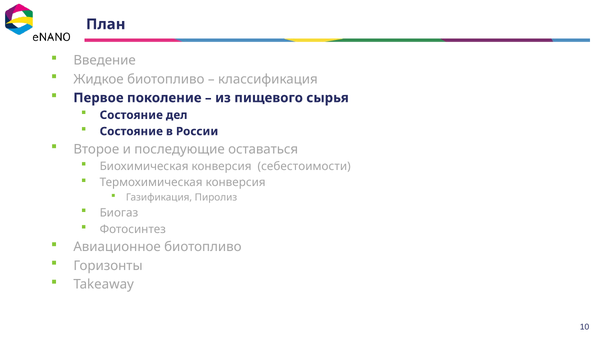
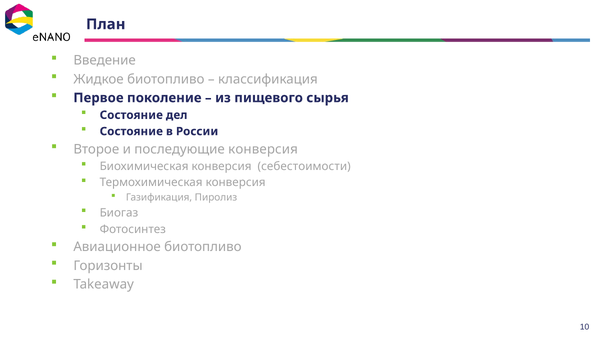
последующие оставаться: оставаться -> конверсия (263, 149)
